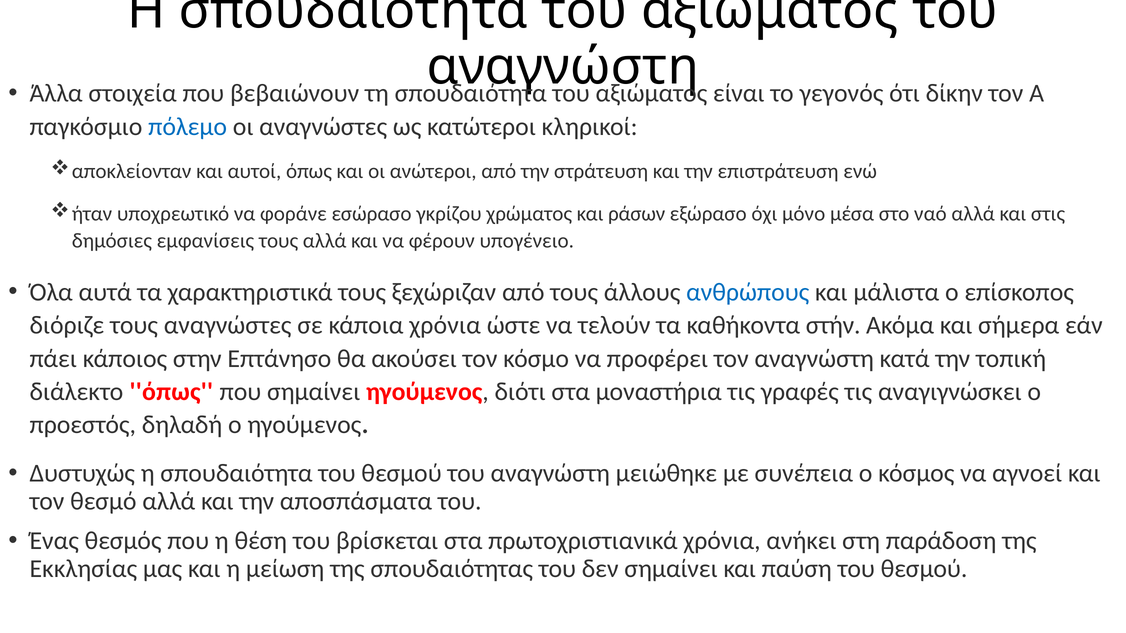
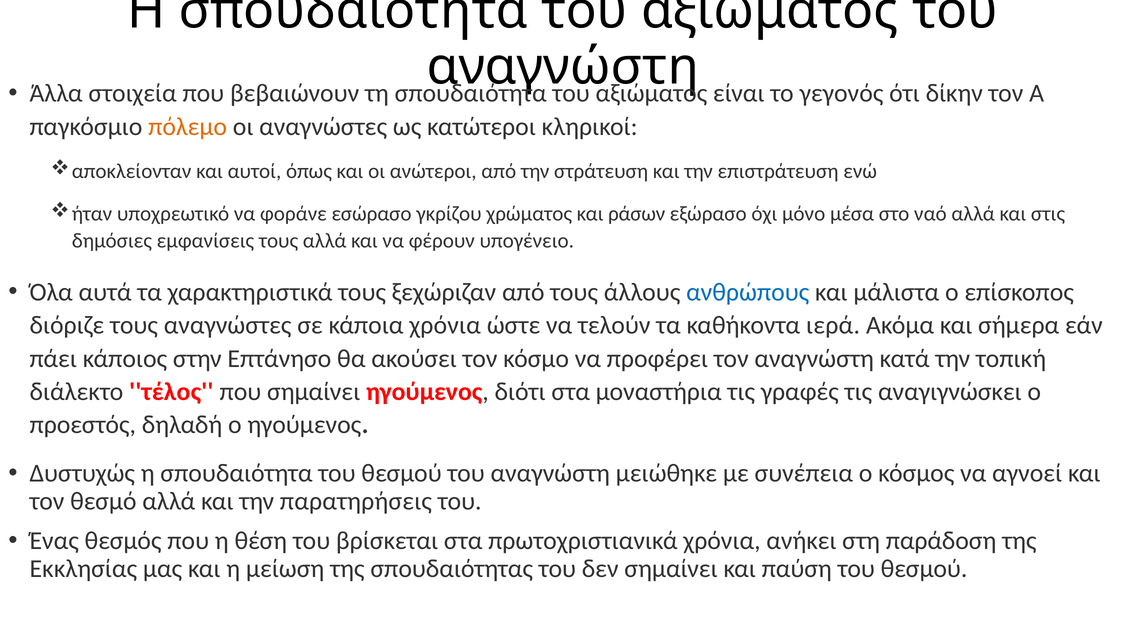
πόλεμο colour: blue -> orange (188, 127)
στήν: στήν -> ιερά (833, 326)
διάλεκτο όπως: όπως -> τέλος (171, 392)
αποσπάσματα: αποσπάσματα -> παρατηρήσεις (356, 501)
